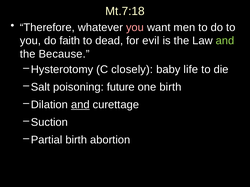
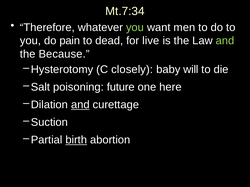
Mt.7:18: Mt.7:18 -> Mt.7:34 (125, 11)
you colour: pink -> light green (135, 27)
faith: faith -> pain (70, 41)
evil: evil -> live (151, 41)
life: life -> will (191, 70)
one birth: birth -> here (171, 87)
birth underline: none -> present (76, 140)
